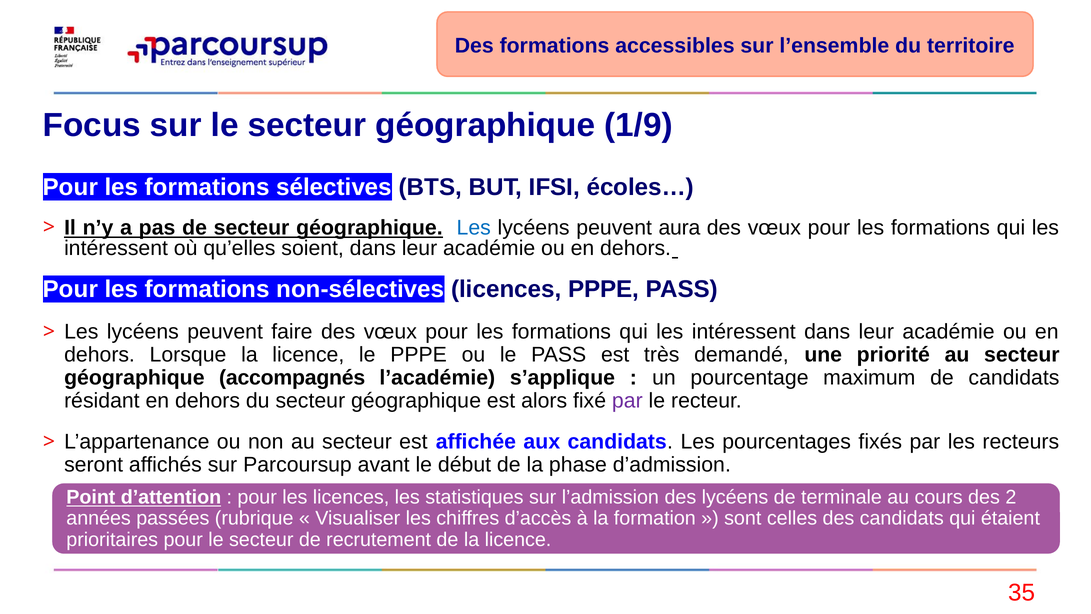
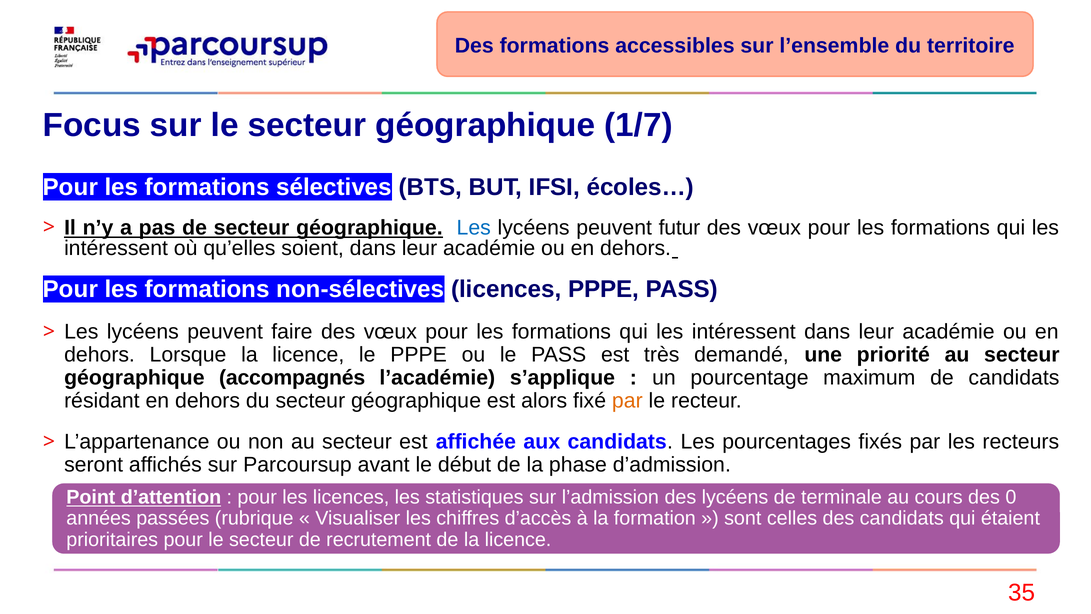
1/9: 1/9 -> 1/7 (638, 125)
aura: aura -> futur (679, 228)
par colour: purple -> orange (627, 401)
2: 2 -> 0 (1011, 497)
